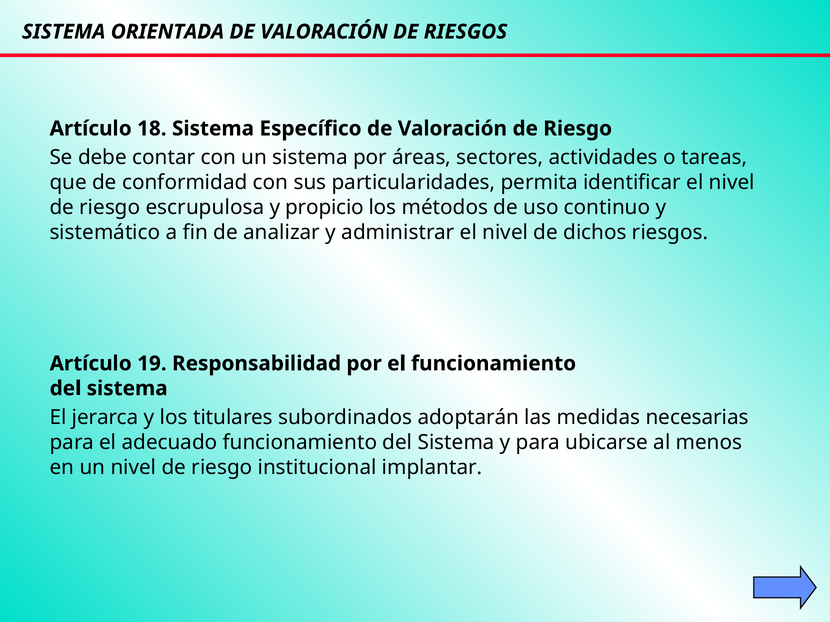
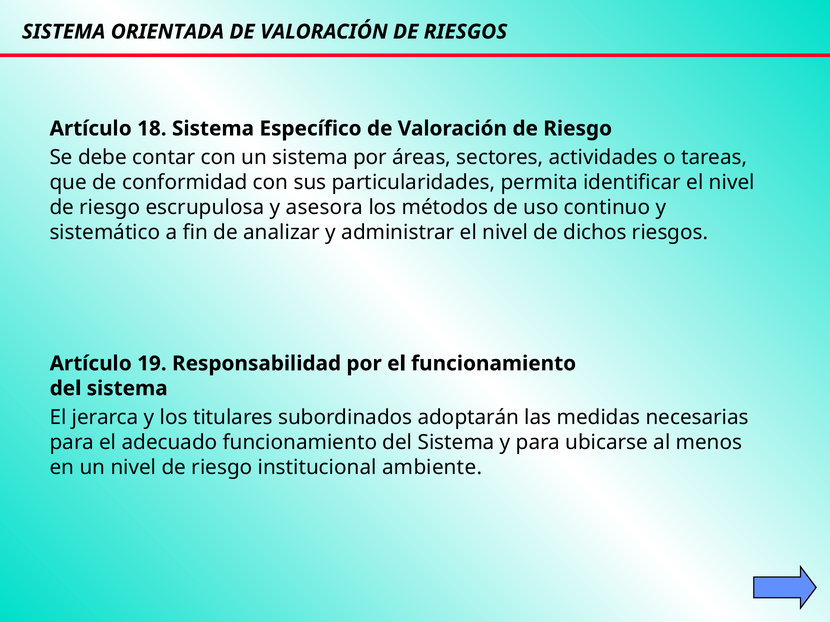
propicio: propicio -> asesora (324, 208)
implantar: implantar -> ambiente (432, 468)
